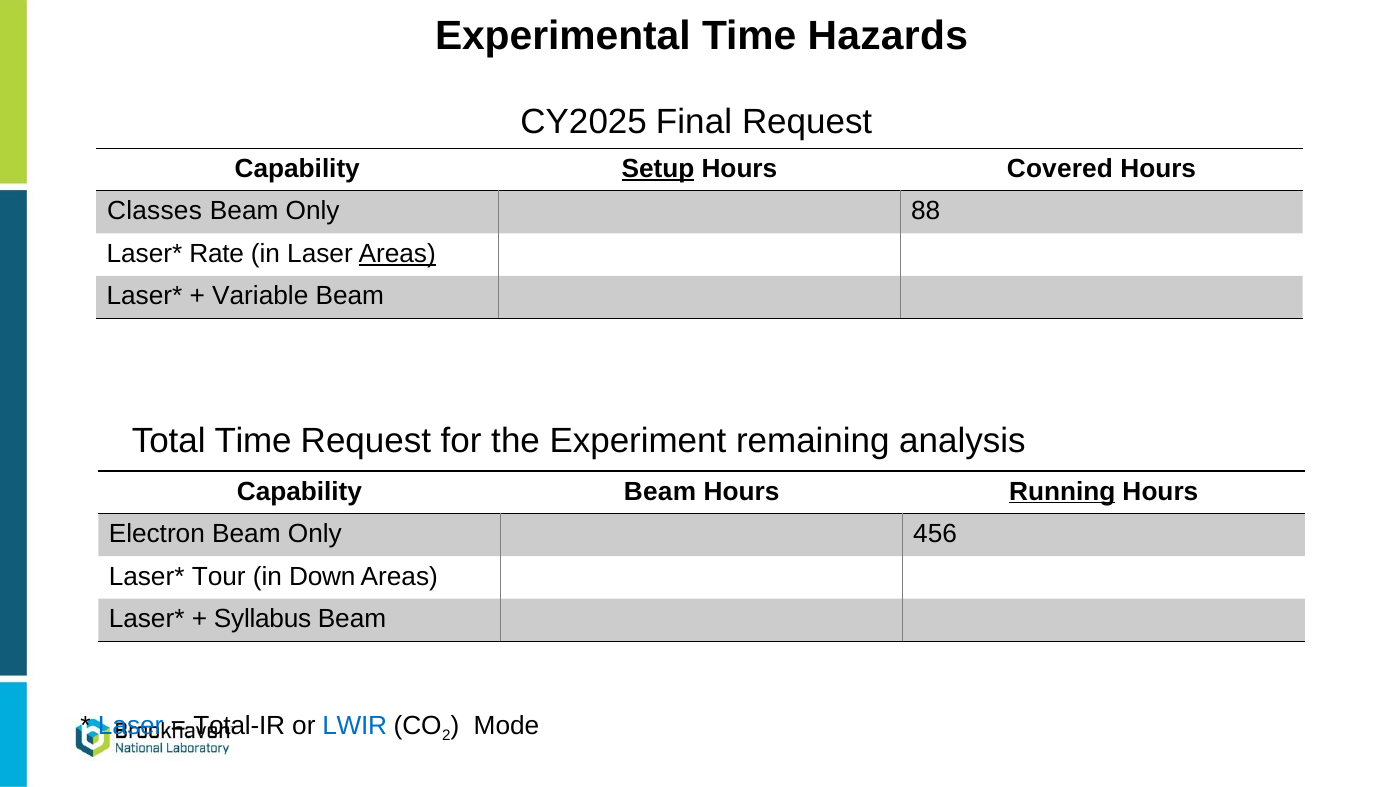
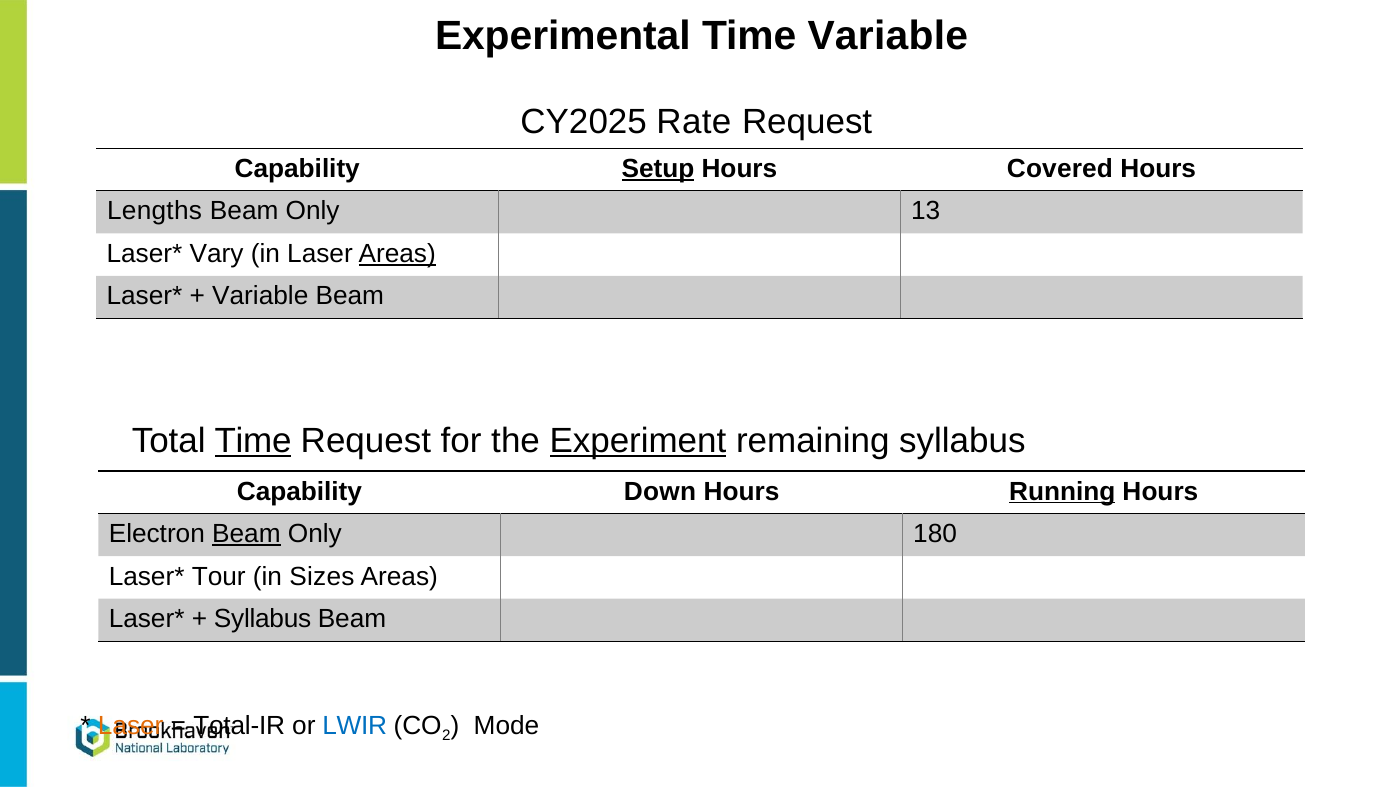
Time Hazards: Hazards -> Variable (888, 36)
Final: Final -> Rate (694, 122)
Classes: Classes -> Lengths (155, 211)
88: 88 -> 13 (926, 211)
Rate: Rate -> Vary (217, 254)
Time underline: none -> present (253, 441)
Experiment underline: none -> present (638, 441)
remaining analysis: analysis -> syllabus (962, 441)
Capability Beam: Beam -> Down (660, 491)
Beam underline: none -> present (246, 534)
456: 456 -> 180 (935, 534)
Down: Down -> Sizes (322, 576)
Laser colour: blue -> orange (131, 725)
